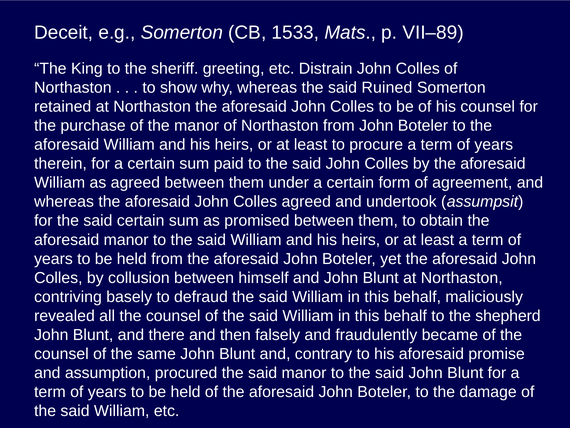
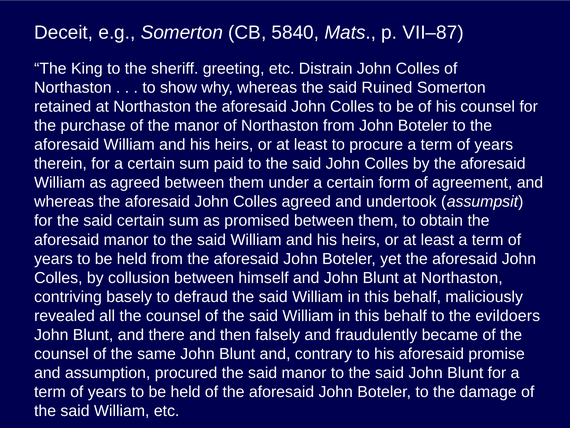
1533: 1533 -> 5840 (295, 33)
VII–89: VII–89 -> VII–87 (433, 33)
shepherd: shepherd -> evildoers (508, 316)
